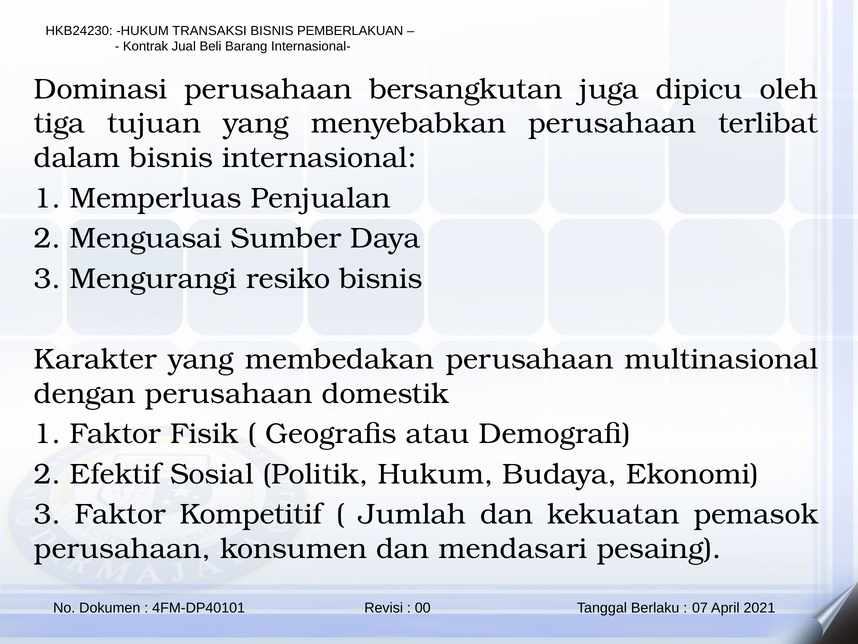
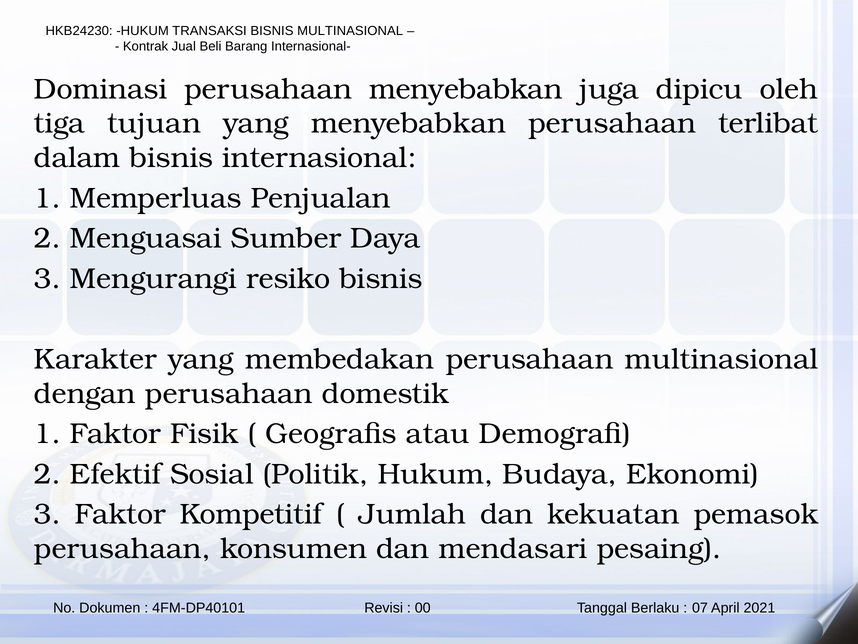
BISNIS PEMBERLAKUAN: PEMBERLAKUAN -> MULTINASIONAL (350, 31)
perusahaan bersangkutan: bersangkutan -> menyebabkan (466, 89)
